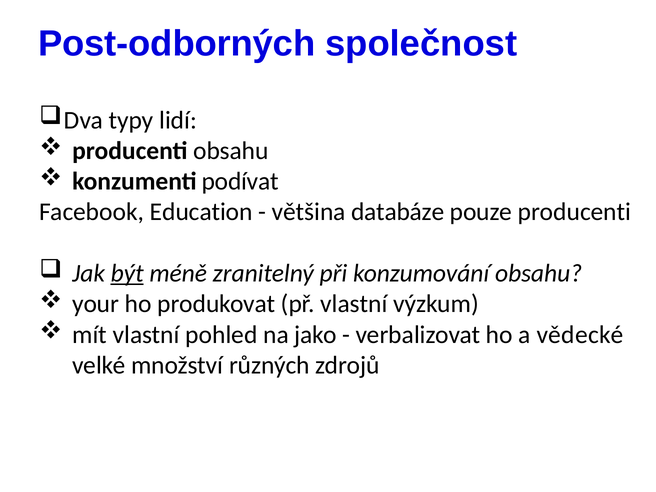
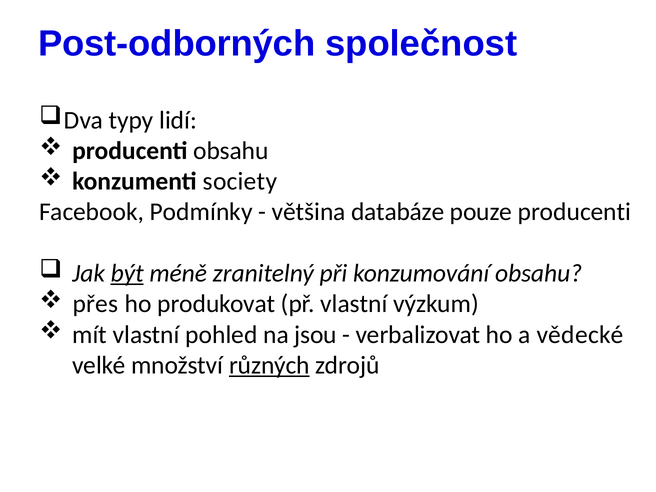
podívat: podívat -> society (240, 181)
Education: Education -> Podmínky (201, 212)
your: your -> přes (96, 304)
jako: jako -> jsou (316, 335)
různých underline: none -> present (269, 365)
